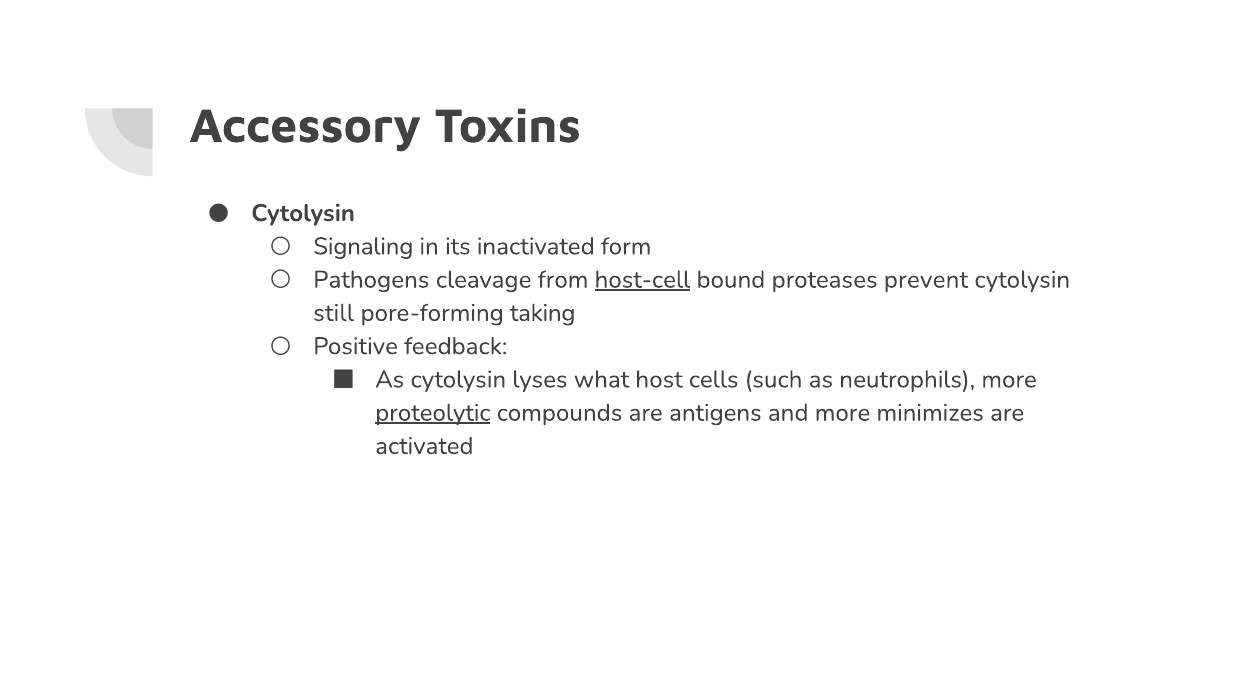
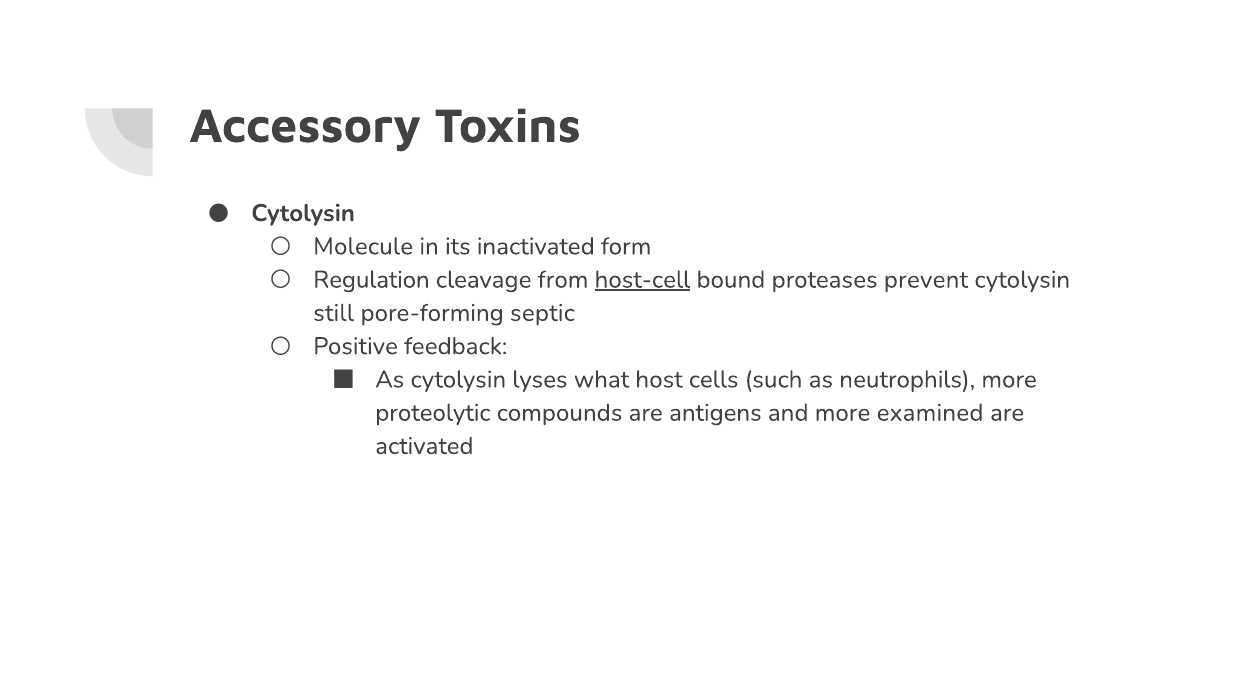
Signaling: Signaling -> Molecule (363, 246)
Pathogens: Pathogens -> Regulation (371, 279)
taking: taking -> septic (542, 313)
proteolytic underline: present -> none (433, 412)
minimizes: minimizes -> examined (930, 412)
